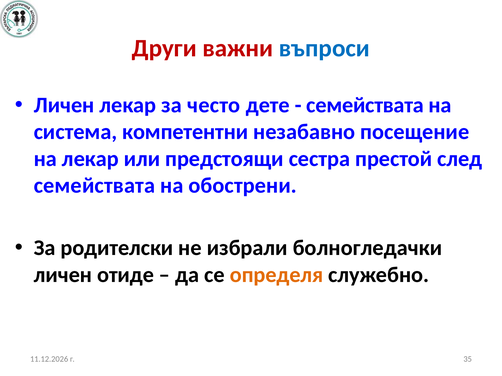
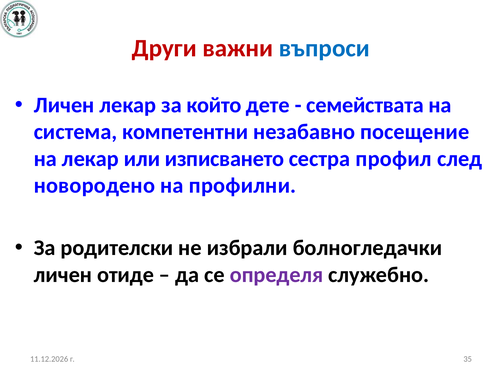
често: често -> който (214, 105)
предстоящи: предстоящи -> изписването (225, 159)
престой: престой -> профил (394, 159)
семействата: семействата -> новородено (94, 186)
обострени: обострени -> профилни (243, 186)
определя colour: orange -> purple (276, 275)
